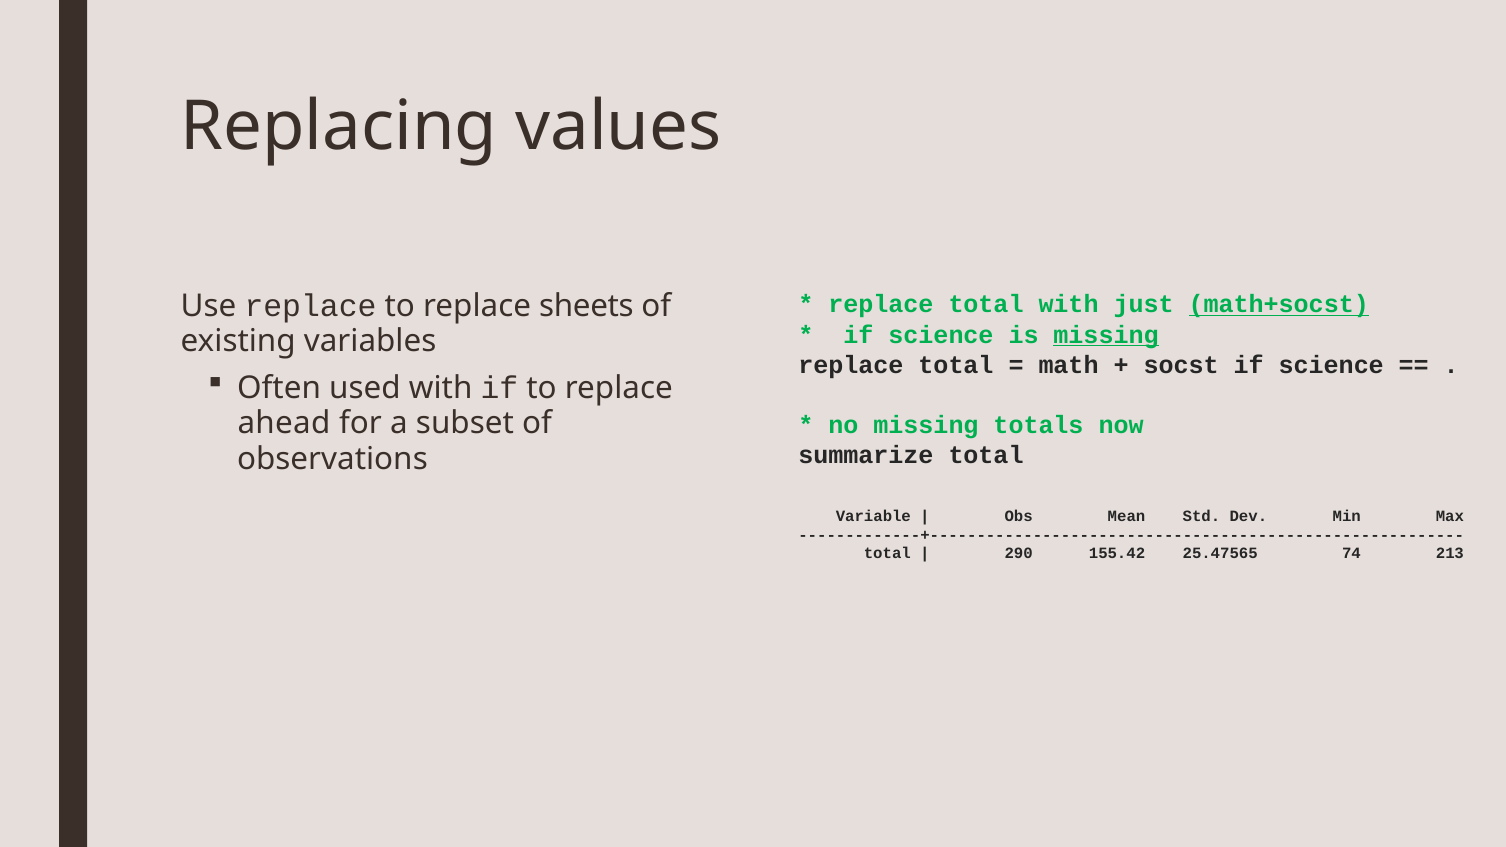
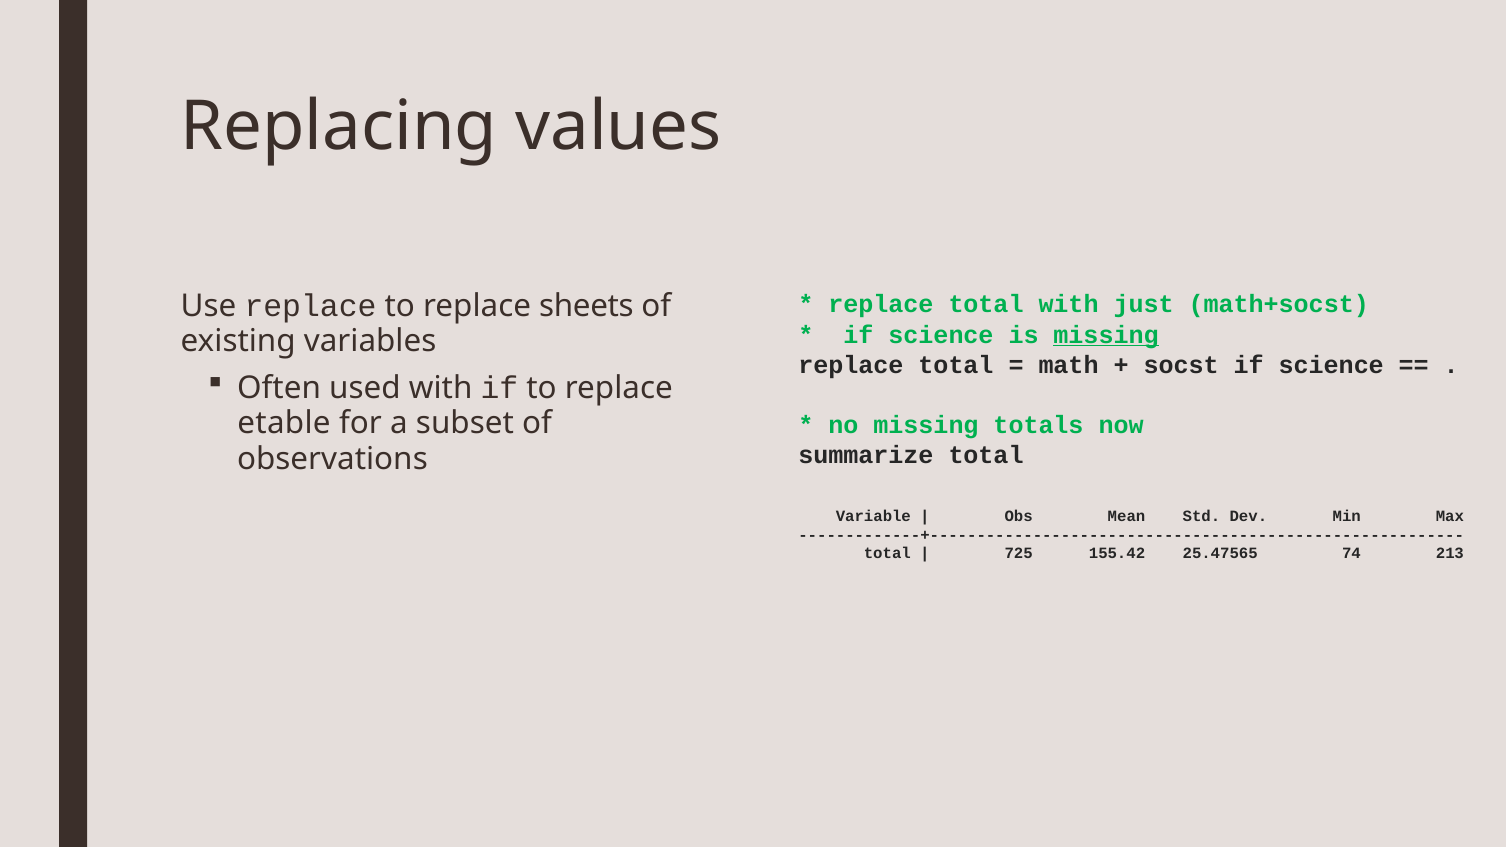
math+socst underline: present -> none (1279, 305)
ahead: ahead -> etable (284, 423)
290: 290 -> 725 (1019, 554)
